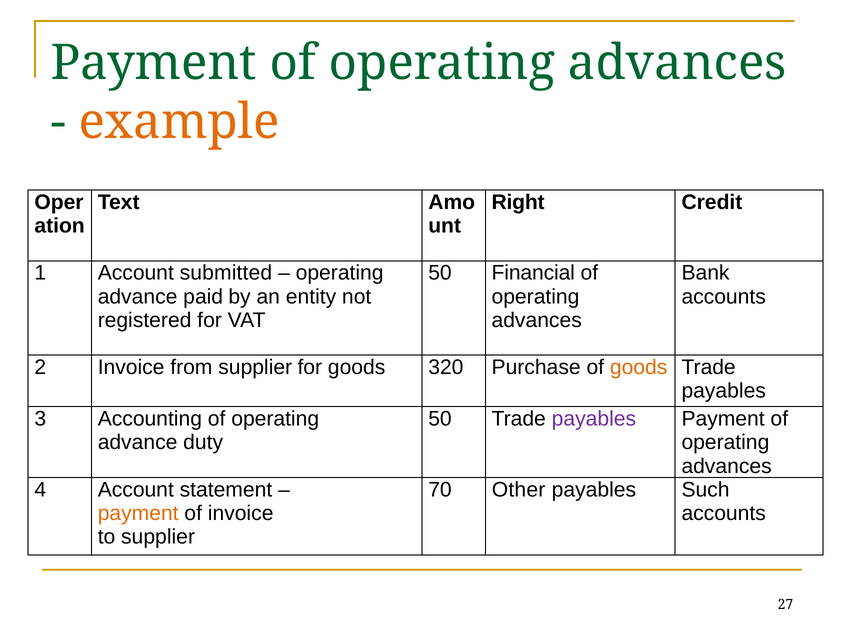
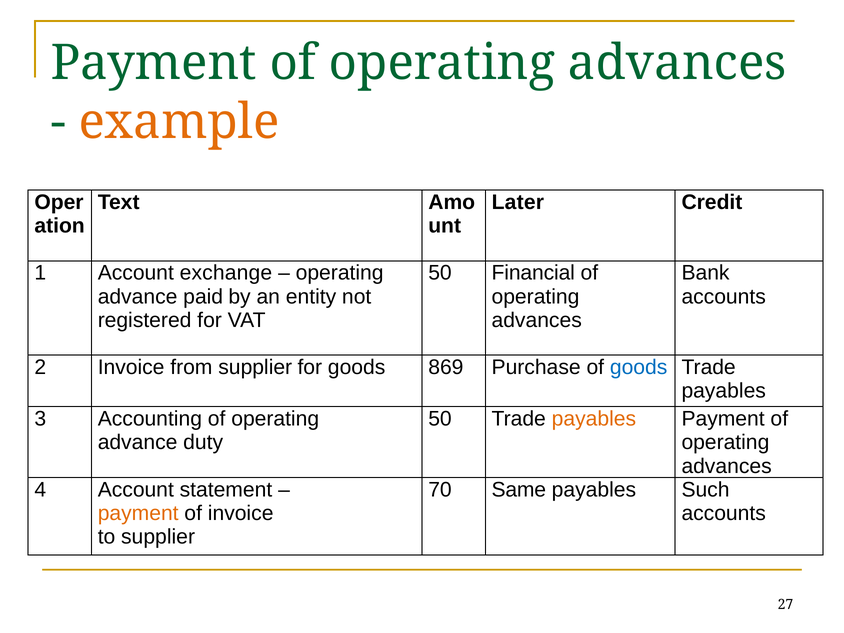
Right: Right -> Later (518, 202)
submitted: submitted -> exchange (226, 273)
320: 320 -> 869 (446, 367)
goods colour: orange -> blue (639, 367)
payables colour: purple -> orange (594, 419)
Other: Other -> Same (519, 490)
